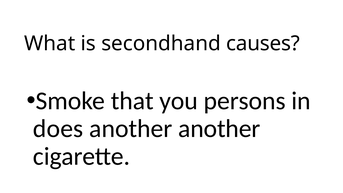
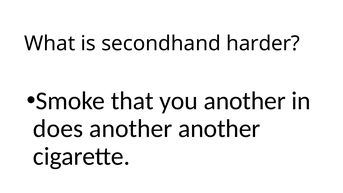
causes: causes -> harder (263, 44)
you persons: persons -> another (245, 101)
